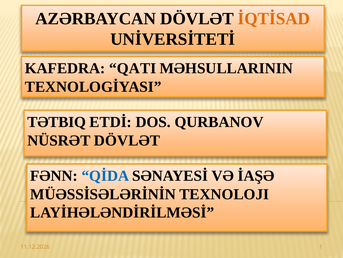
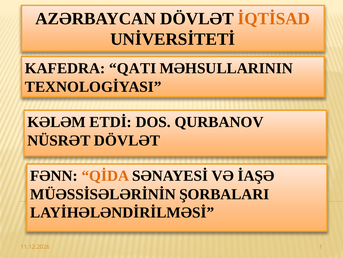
TƏTBIQ: TƏTBIQ -> KƏLƏM (57, 122)
QİDA colour: blue -> orange (105, 175)
TEXNOLOJI: TEXNOLOJI -> ŞORBALARI (224, 194)
